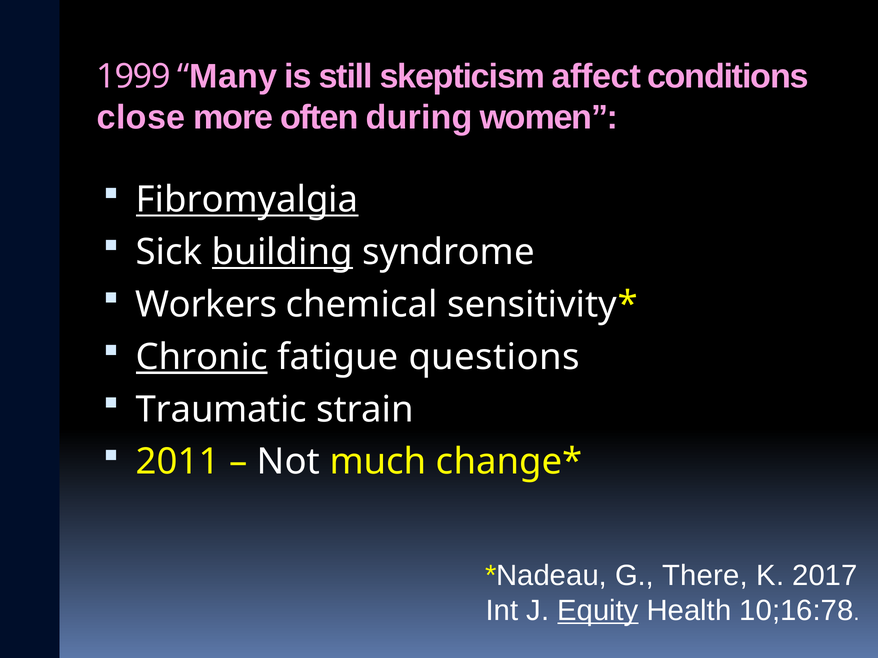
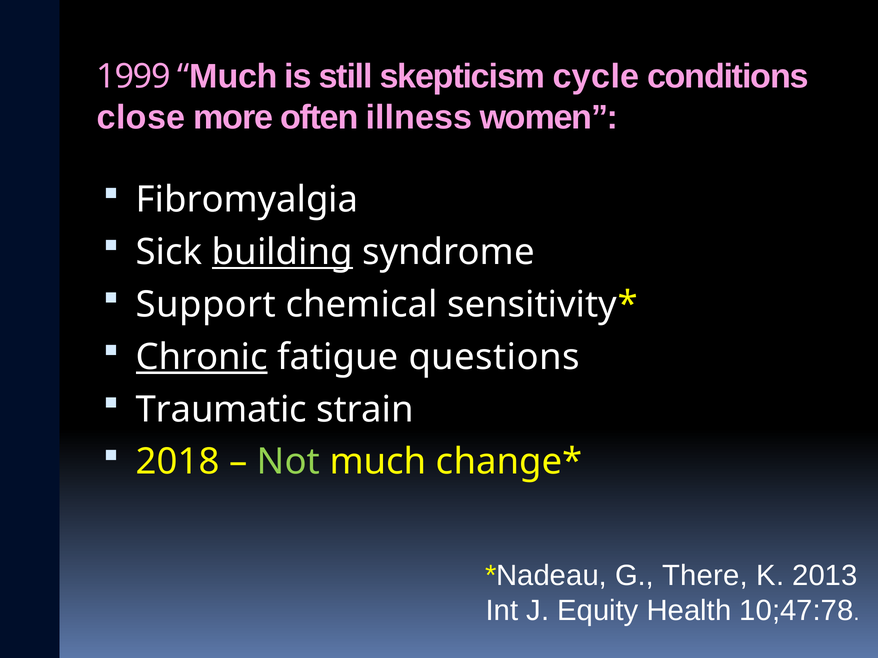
Many: Many -> Much (234, 76)
affect: affect -> cycle (596, 76)
during: during -> illness (419, 117)
Fibromyalgia underline: present -> none (247, 200)
Workers: Workers -> Support (206, 305)
2011: 2011 -> 2018 (178, 462)
Not colour: white -> light green (288, 462)
2017: 2017 -> 2013 (825, 576)
Equity underline: present -> none (598, 611)
10;16:78: 10;16:78 -> 10;47:78 (796, 611)
